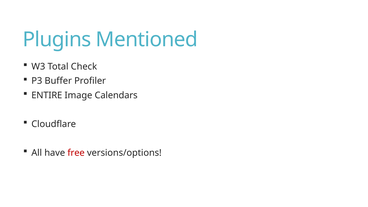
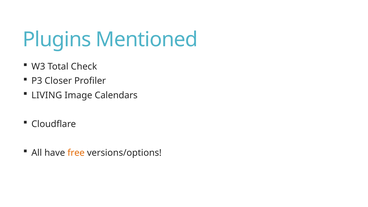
Buffer: Buffer -> Closer (58, 81)
ENTIRE: ENTIRE -> LIVING (47, 95)
free colour: red -> orange (76, 153)
